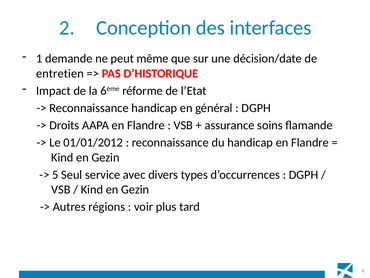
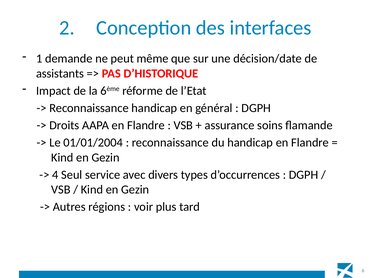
entretien: entretien -> assistants (60, 73)
01/01/2012: 01/01/2012 -> 01/01/2004 (93, 142)
5: 5 -> 4 (55, 174)
